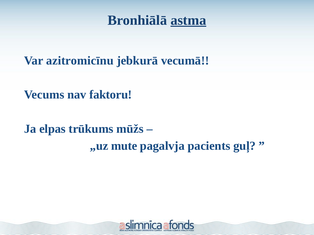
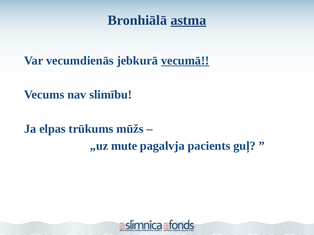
azitromicīnu: azitromicīnu -> vecumdienās (80, 61)
vecumā underline: none -> present (185, 61)
faktoru: faktoru -> slimību (111, 95)
